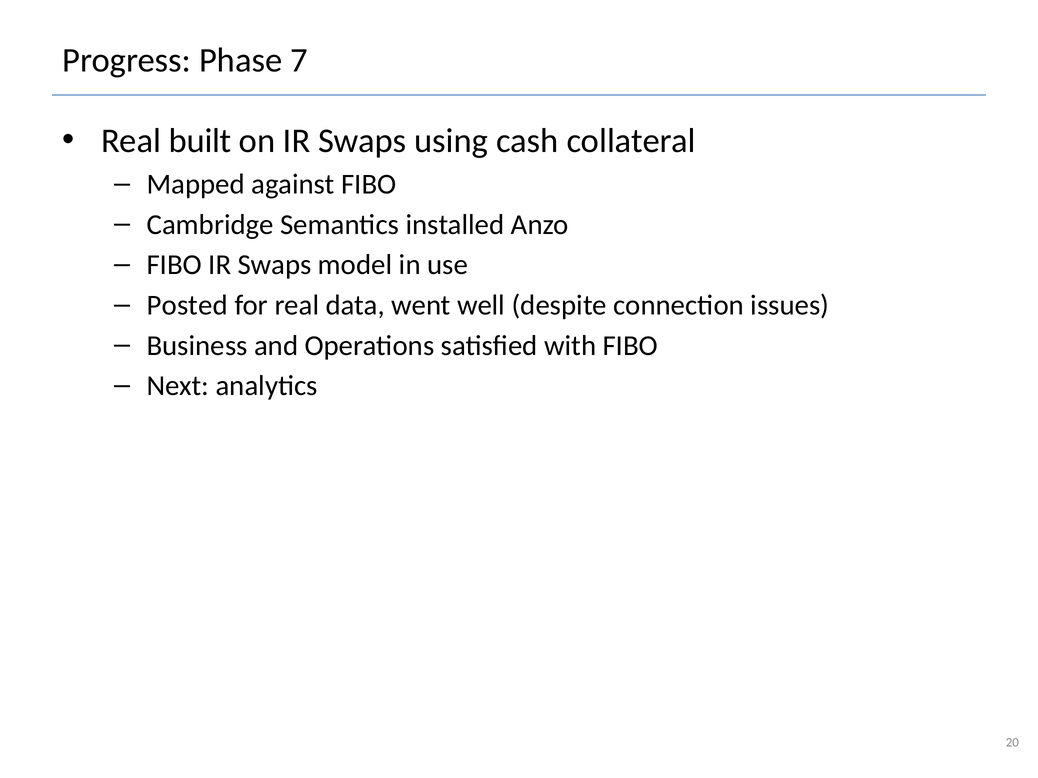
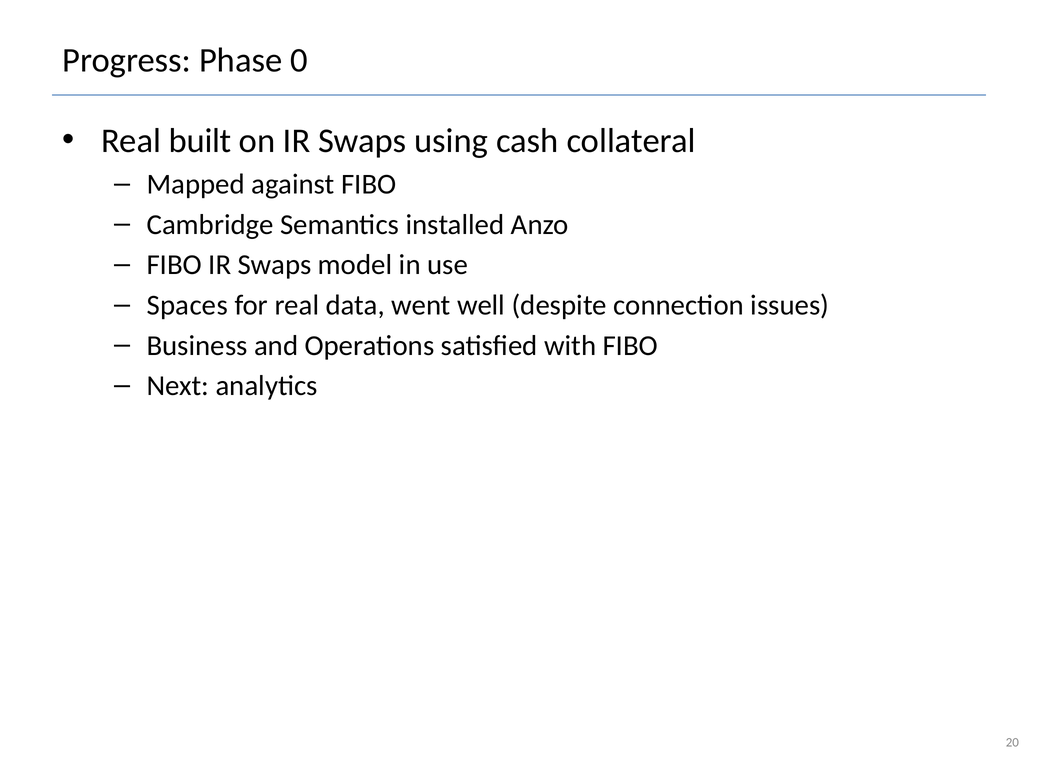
7: 7 -> 0 (299, 60)
Posted: Posted -> Spaces (187, 305)
